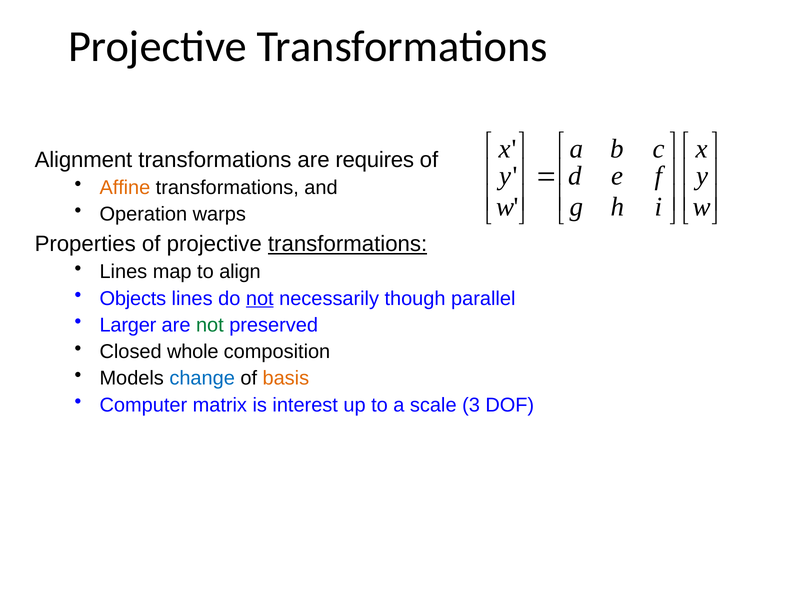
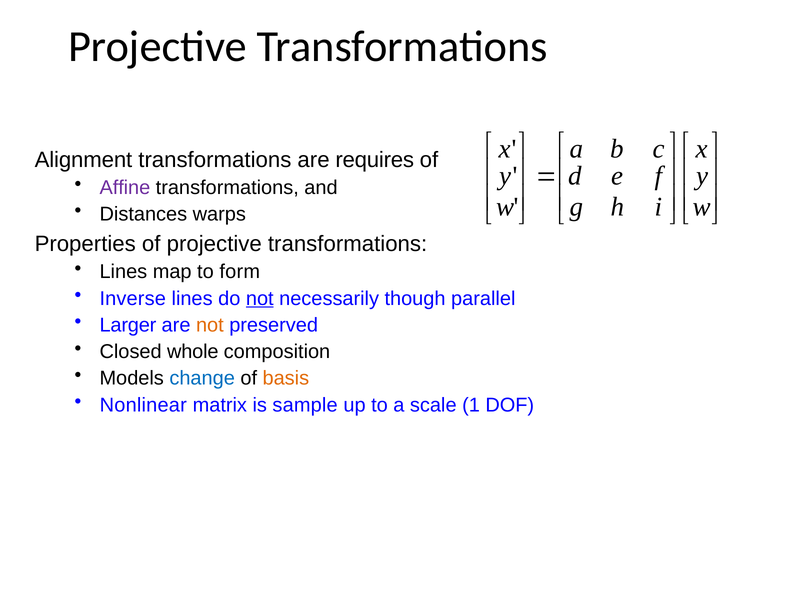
Affine colour: orange -> purple (125, 188)
Operation: Operation -> Distances (143, 214)
transformations underline: present -> none (348, 244)
align: align -> form (240, 272)
Objects: Objects -> Inverse (133, 299)
not colour: green -> orange (210, 325)
Computer: Computer -> Nonlinear (143, 405)
interest: interest -> sample (305, 405)
3: 3 -> 1 (471, 405)
